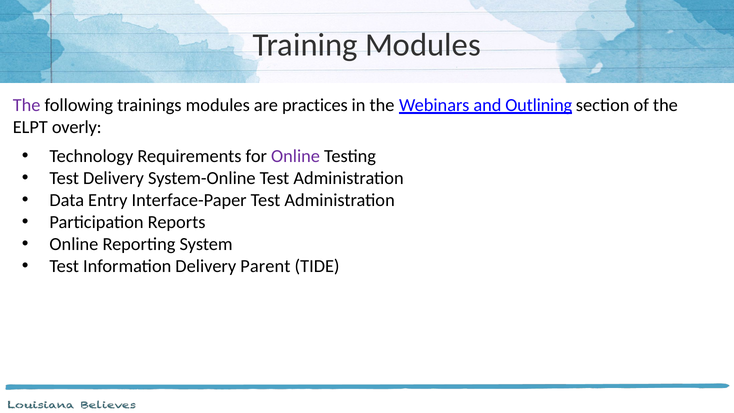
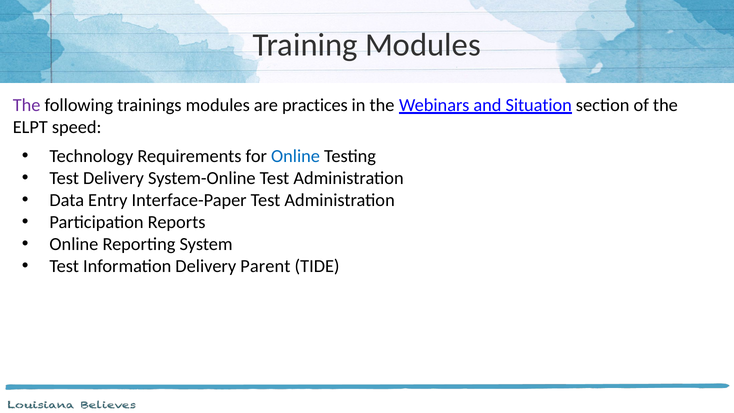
Outlining: Outlining -> Situation (539, 105)
overly: overly -> speed (77, 127)
Online colour: purple -> blue (296, 156)
